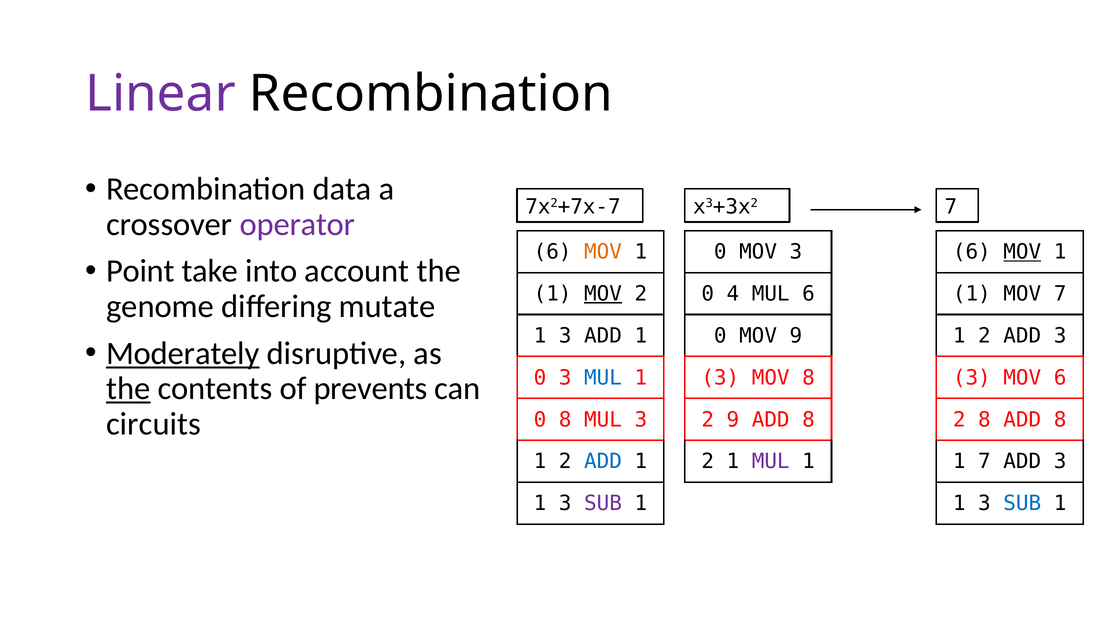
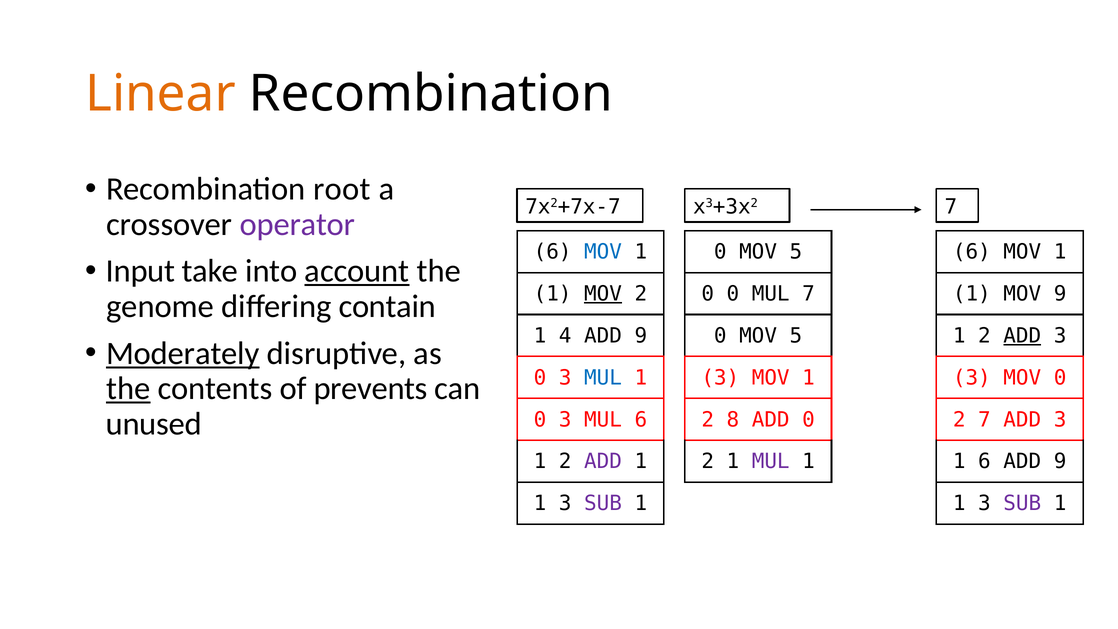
Linear colour: purple -> orange (160, 94)
data: data -> root (342, 189)
MOV colour: orange -> blue (603, 252)
3: 3 -> 5 (796, 252)
MOV underline: present -> none (1022, 252)
Point: Point -> Input (140, 271)
account underline: none -> present (357, 271)
0 4: 4 -> 0 (733, 294)
MUL 6: 6 -> 7 (809, 294)
MOV 7: 7 -> 9 (1060, 294)
mutate: mutate -> contain (387, 306)
3: 3 -> 4 (565, 336)
1: 1 -> 9 (641, 336)
9: 9 -> 5 (796, 336)
ADD underline: none -> present (1022, 336)
3 MOV 8: 8 -> 1 (809, 378)
MOV 6: 6 -> 0 (1060, 378)
8: 8 -> 3 (565, 420)
MUL 3: 3 -> 6 (641, 420)
2 9: 9 -> 8 (733, 420)
8: 8 -> 0 (809, 420)
2 8: 8 -> 7 (984, 420)
8: 8 -> 3 (1060, 420)
circuits: circuits -> unused (154, 424)
ADD colour: blue -> purple (603, 461)
7: 7 -> 6 (984, 461)
3: 3 -> 9 (1060, 461)
SUB colour: blue -> purple (1022, 503)
